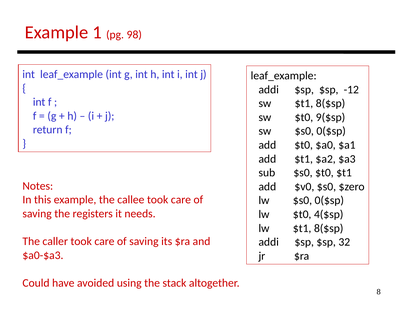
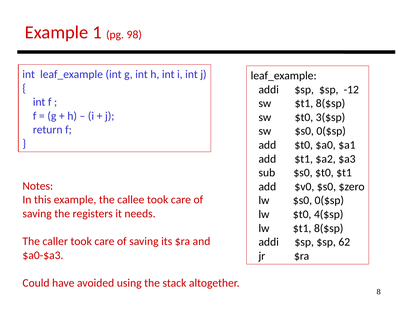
9($sp: 9($sp -> 3($sp (331, 117)
32: 32 -> 62 (344, 242)
